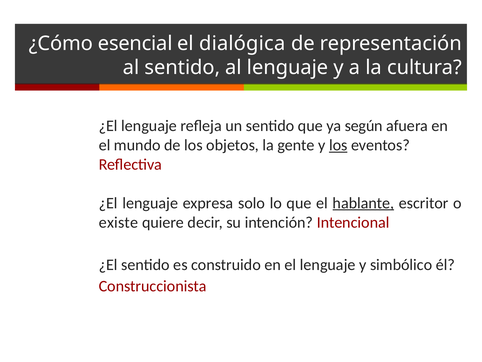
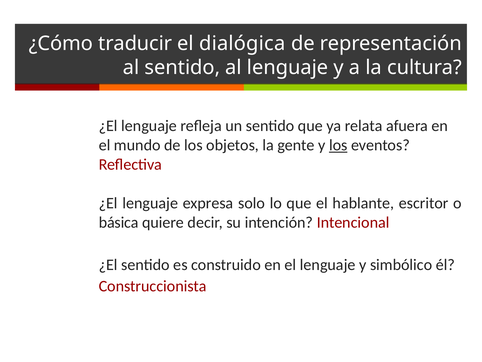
esencial: esencial -> traducir (135, 43)
según: según -> relata (364, 126)
hablante underline: present -> none (363, 203)
existe: existe -> básica (119, 222)
